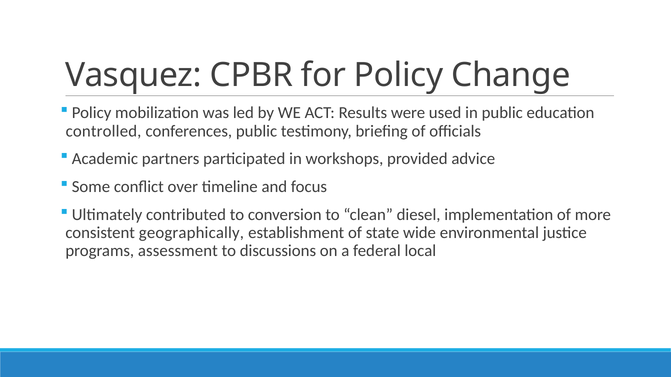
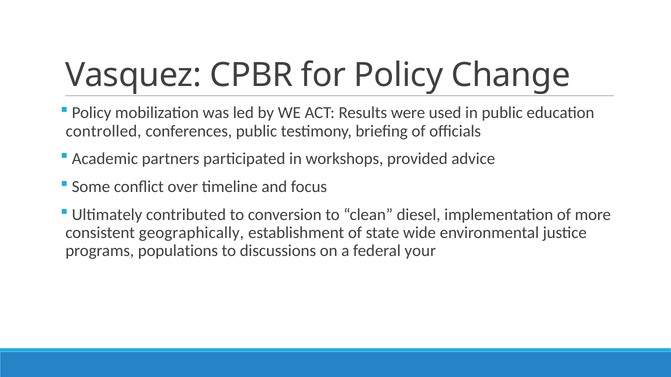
assessment: assessment -> populations (178, 251)
local: local -> your (420, 251)
